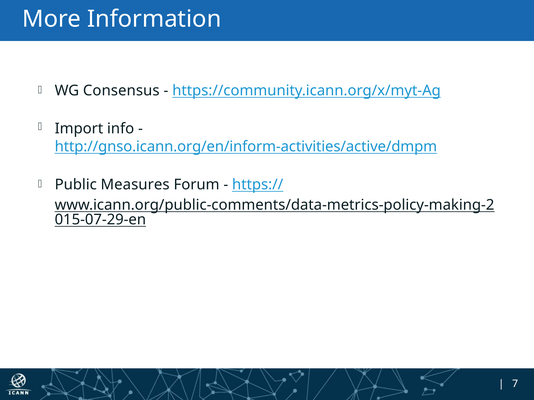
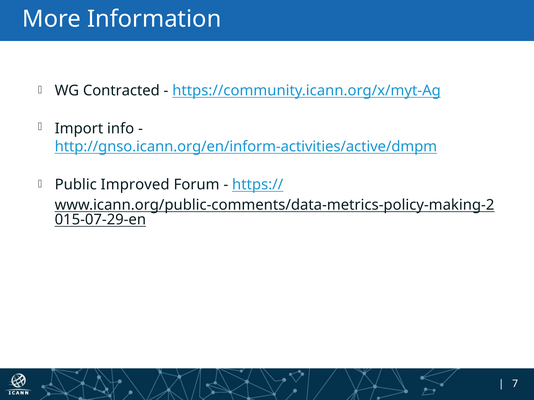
Consensus: Consensus -> Contracted (121, 91)
Measures: Measures -> Improved (135, 185)
